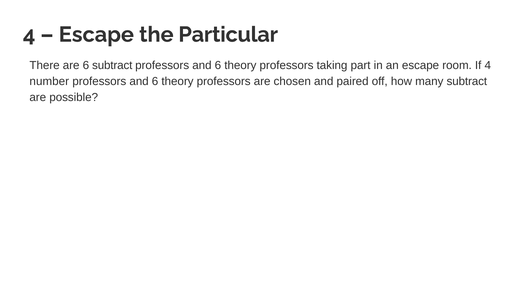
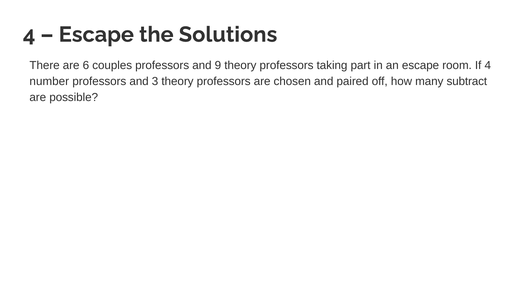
Particular: Particular -> Solutions (228, 35)
6 subtract: subtract -> couples (112, 65)
6: 6 -> 9 (218, 65)
6: 6 -> 3 (155, 81)
